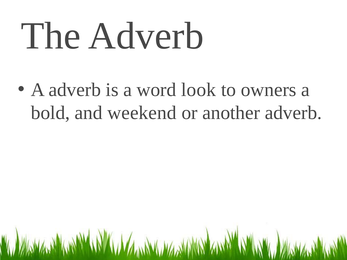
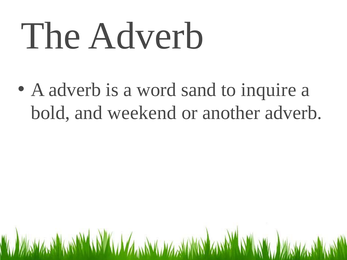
look: look -> sand (199, 90)
owners: owners -> inquire (269, 90)
